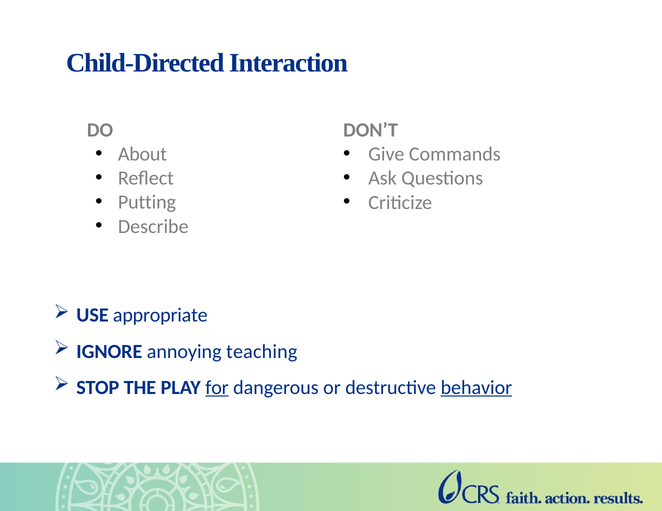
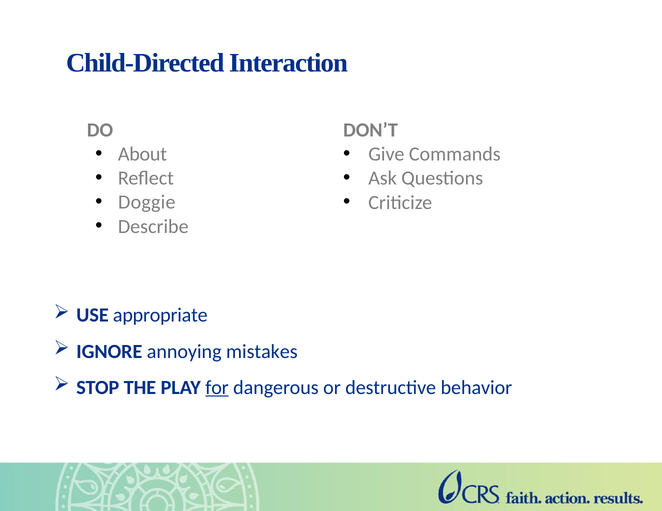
Putting: Putting -> Doggie (147, 203)
teaching: teaching -> mistakes (262, 352)
behavior underline: present -> none (476, 388)
